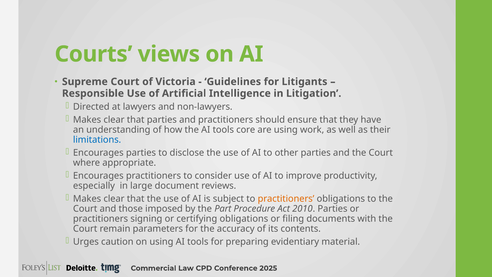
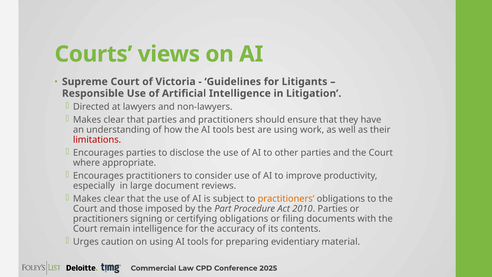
core: core -> best (246, 130)
limitations colour: blue -> red (97, 140)
remain parameters: parameters -> intelligence (158, 229)
